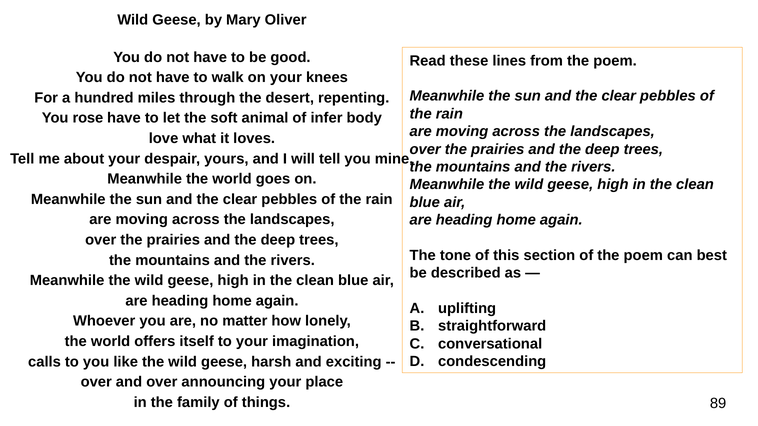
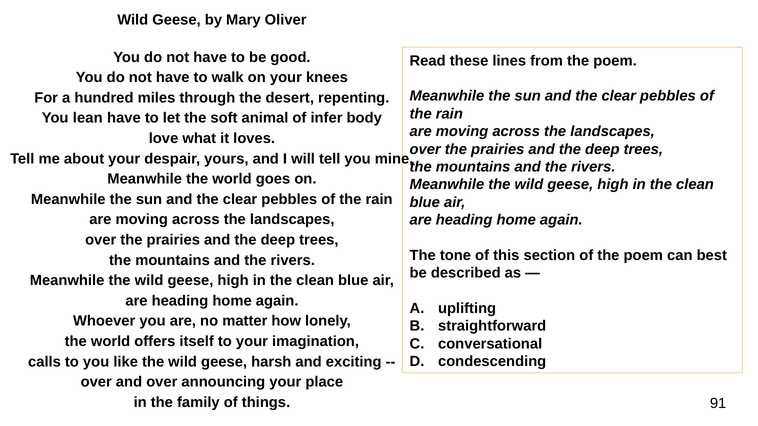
rose: rose -> lean (88, 118)
89: 89 -> 91 (718, 404)
